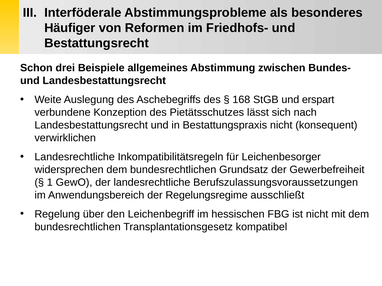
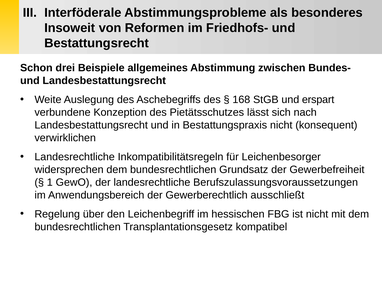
Häufiger: Häufiger -> Insoweit (70, 28)
Regelungsregime: Regelungsregime -> Gewerberechtlich (207, 195)
